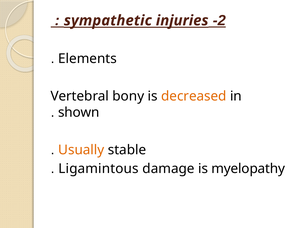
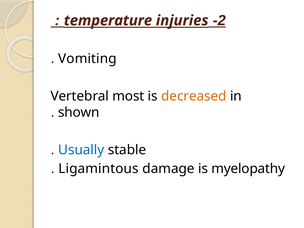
sympathetic: sympathetic -> temperature (108, 21)
Elements: Elements -> Vomiting (87, 59)
bony: bony -> most (128, 96)
Usually colour: orange -> blue (81, 150)
